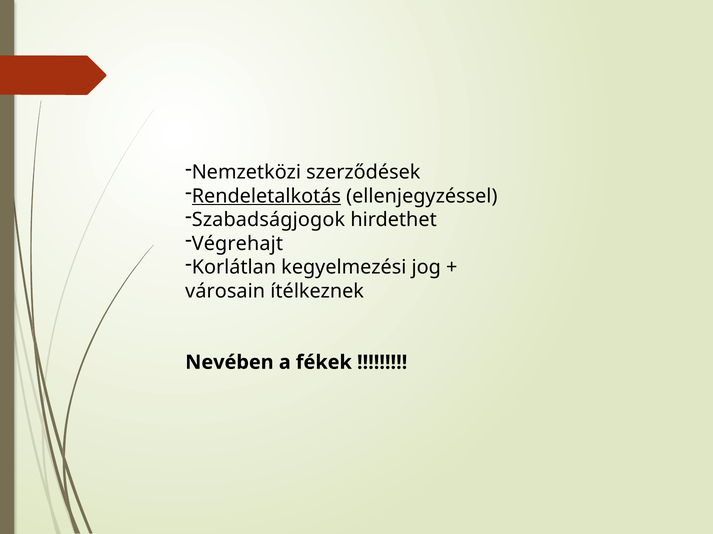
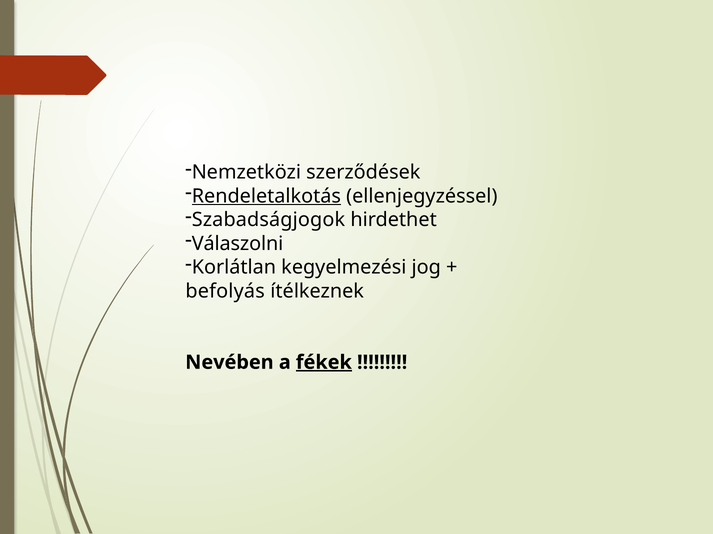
Végrehajt: Végrehajt -> Válaszolni (238, 244)
városain: városain -> befolyás (225, 291)
fékek underline: none -> present (324, 363)
